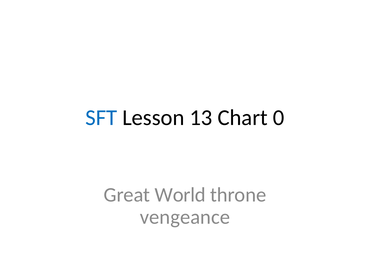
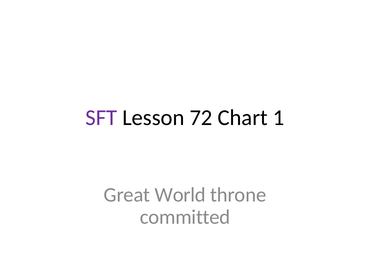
SFT colour: blue -> purple (101, 118)
13: 13 -> 72 (201, 118)
0: 0 -> 1 (279, 118)
vengeance: vengeance -> committed (185, 217)
